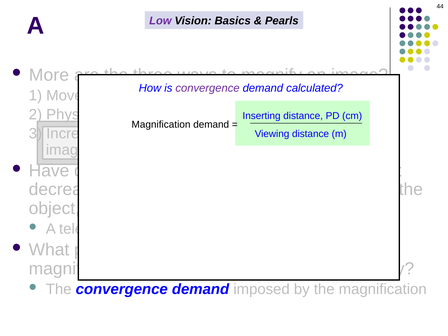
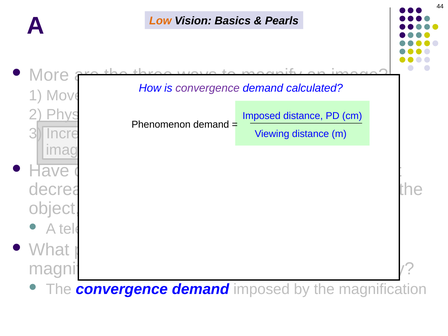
Low colour: purple -> orange (160, 21)
Inserting: Inserting -> Imposed (262, 116)
Magnification: Magnification -> Phenomenon (161, 125)
